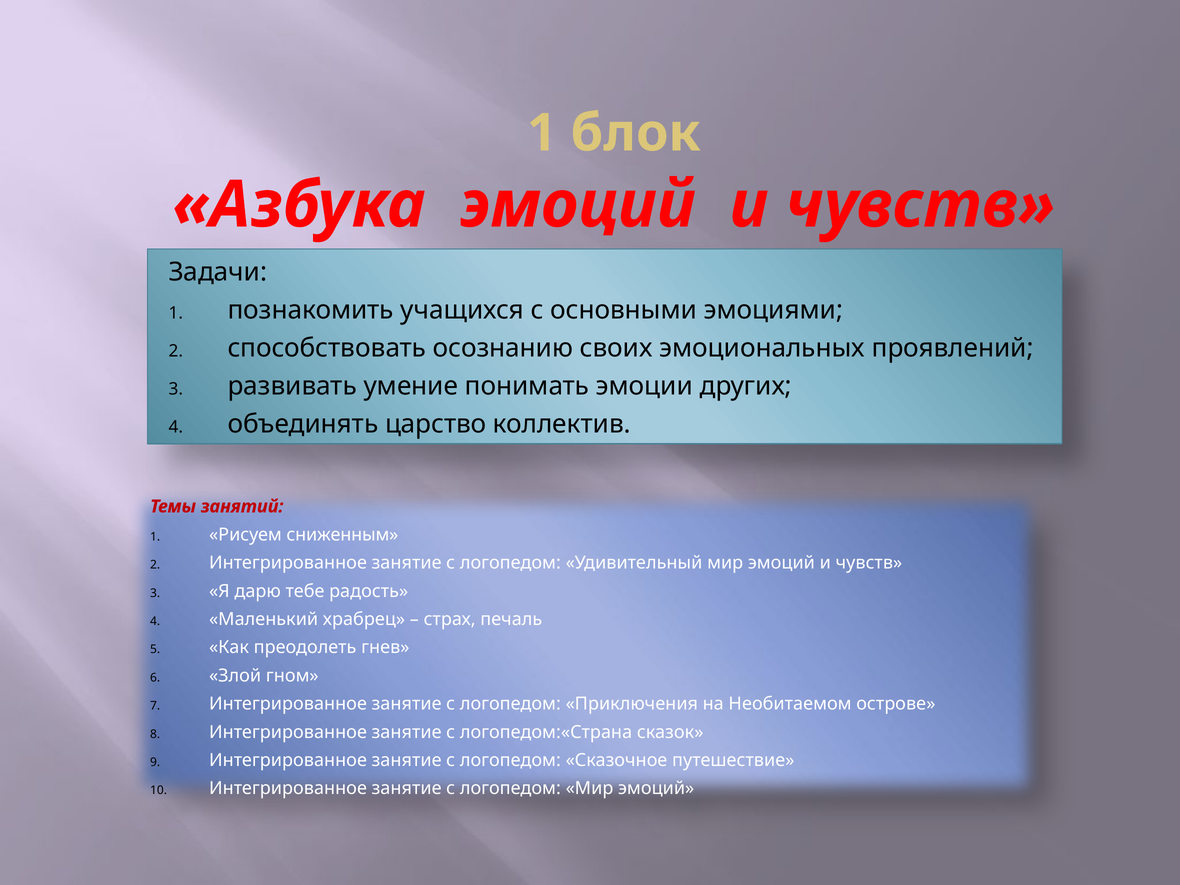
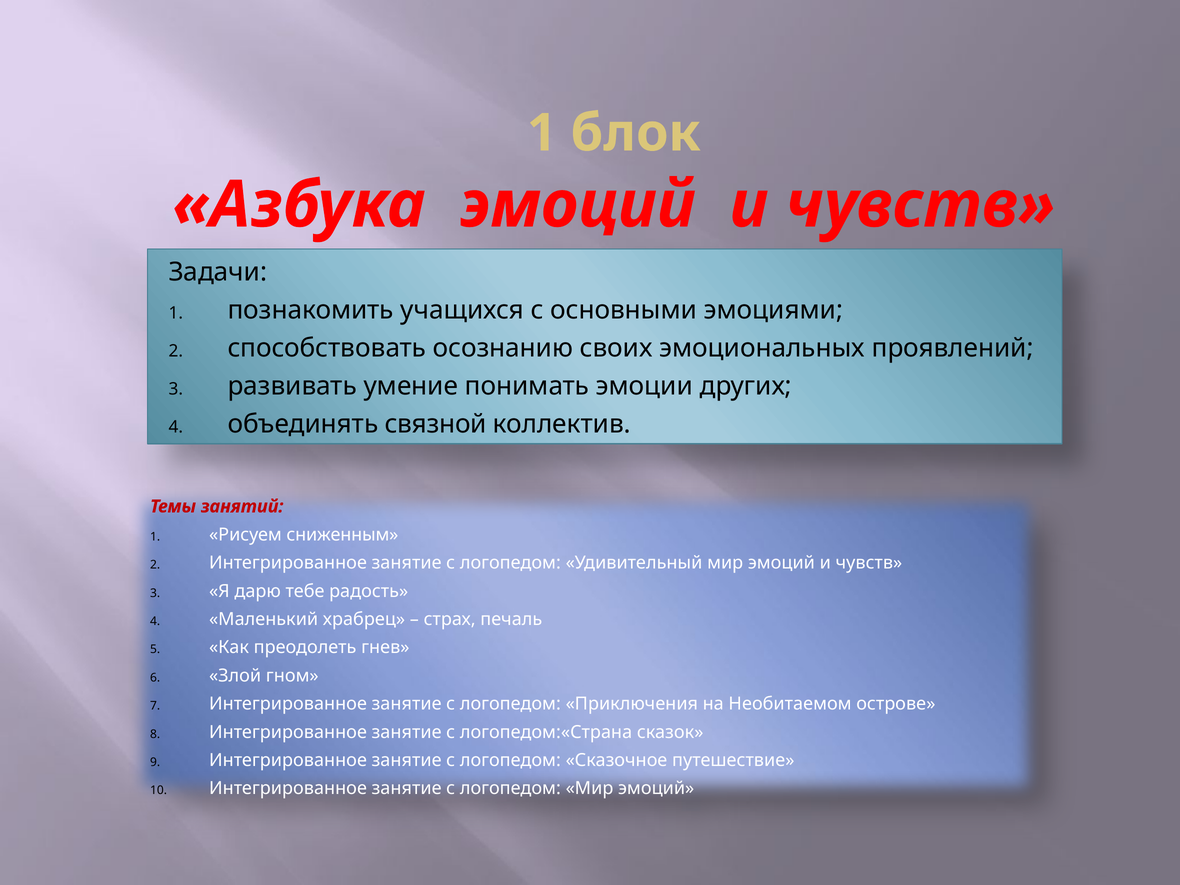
царство: царство -> связной (436, 424)
